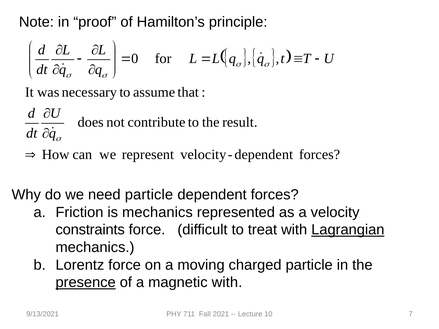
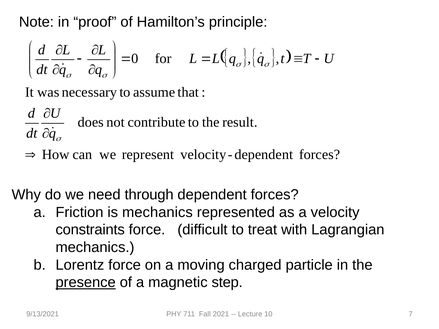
need particle: particle -> through (149, 195)
Lagrangian underline: present -> none (348, 230)
magnetic with: with -> step (227, 283)
